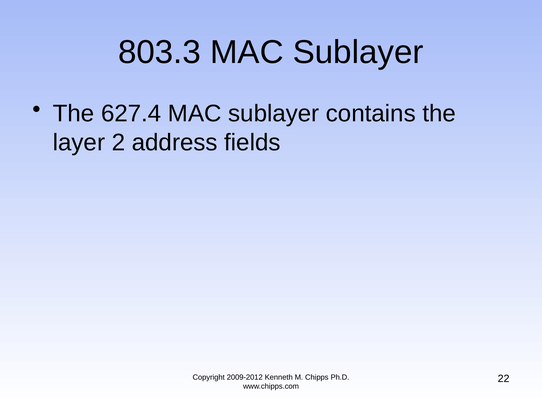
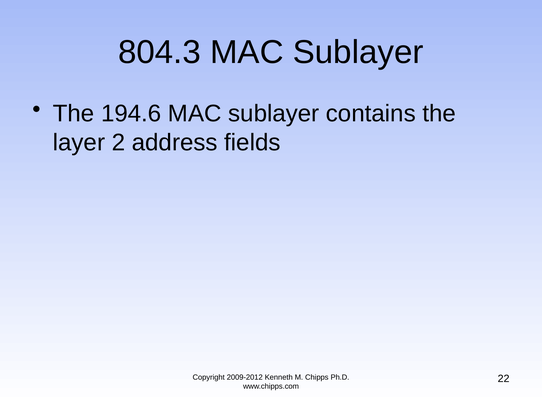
803.3: 803.3 -> 804.3 (159, 52)
627.4: 627.4 -> 194.6 (131, 114)
